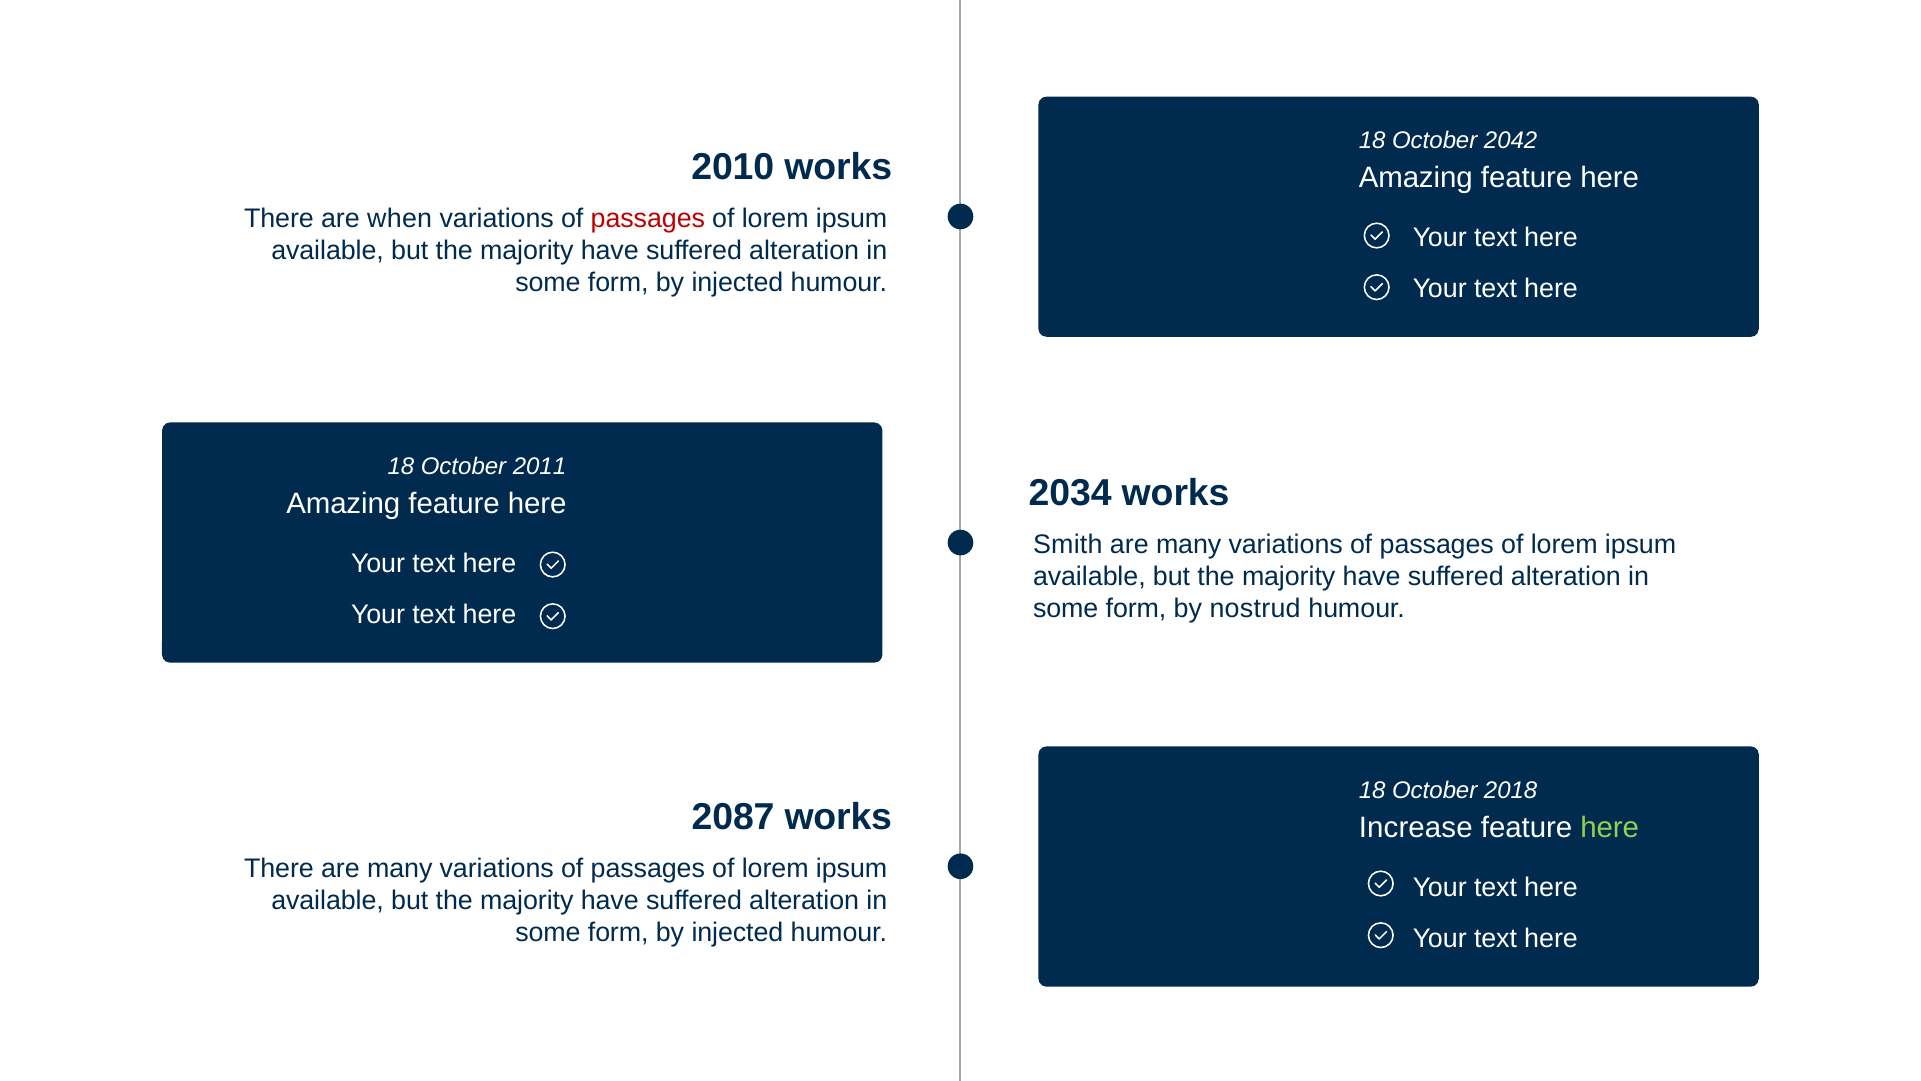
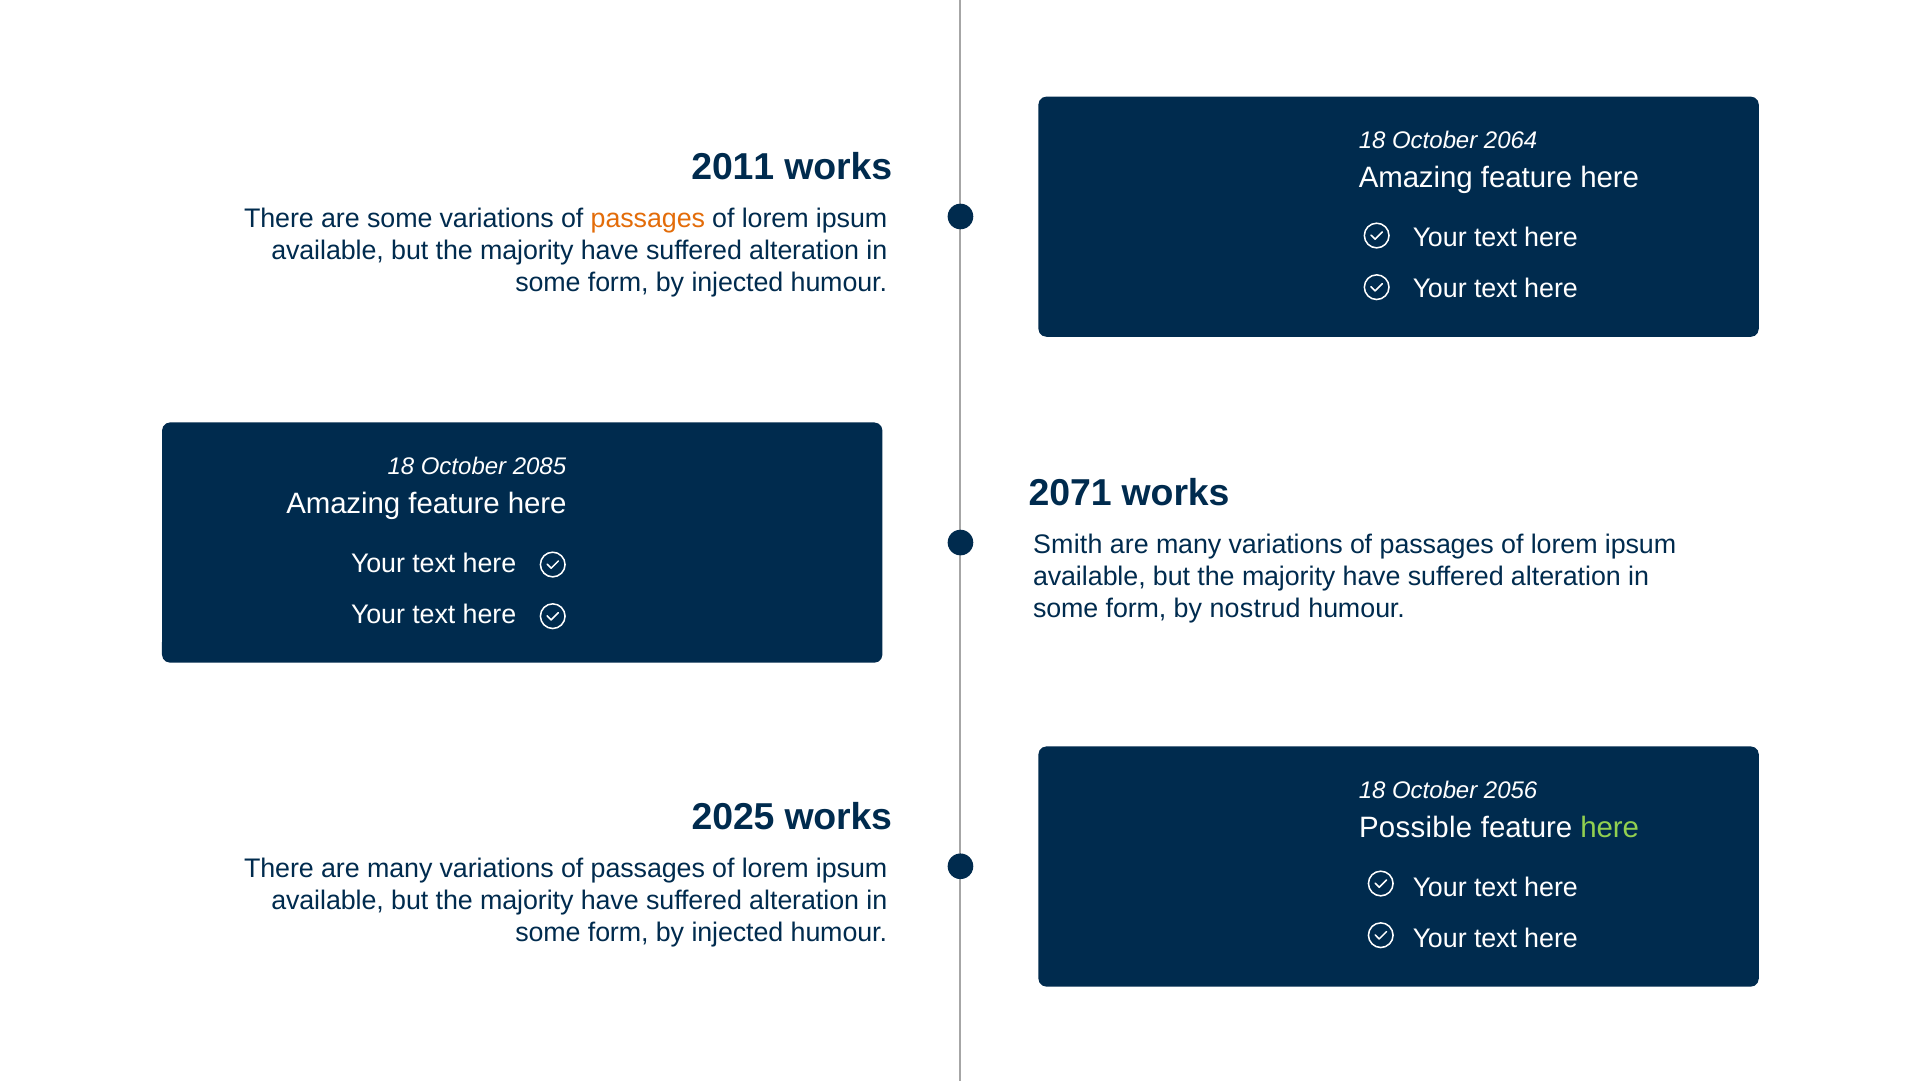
2042: 2042 -> 2064 (1511, 141)
2010: 2010 -> 2011 (733, 167)
are when: when -> some (400, 218)
passages colour: red -> orange (648, 218)
2011: 2011 -> 2085 (539, 467)
2034: 2034 -> 2071 (1070, 493)
2018: 2018 -> 2056 (1511, 791)
2087: 2087 -> 2025 (733, 816)
Increase: Increase -> Possible (1416, 828)
